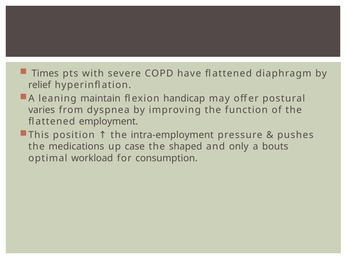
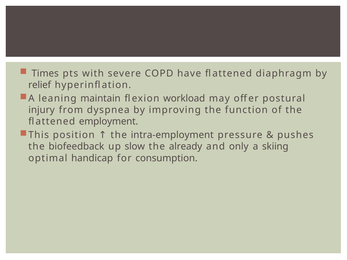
handicap: handicap -> workload (184, 98)
varies: varies -> injury (42, 110)
medications: medications -> biofeedback (76, 147)
case: case -> slow (135, 147)
shaped: shaped -> already (186, 147)
bouts: bouts -> skiing (275, 147)
workload: workload -> handicap (92, 158)
